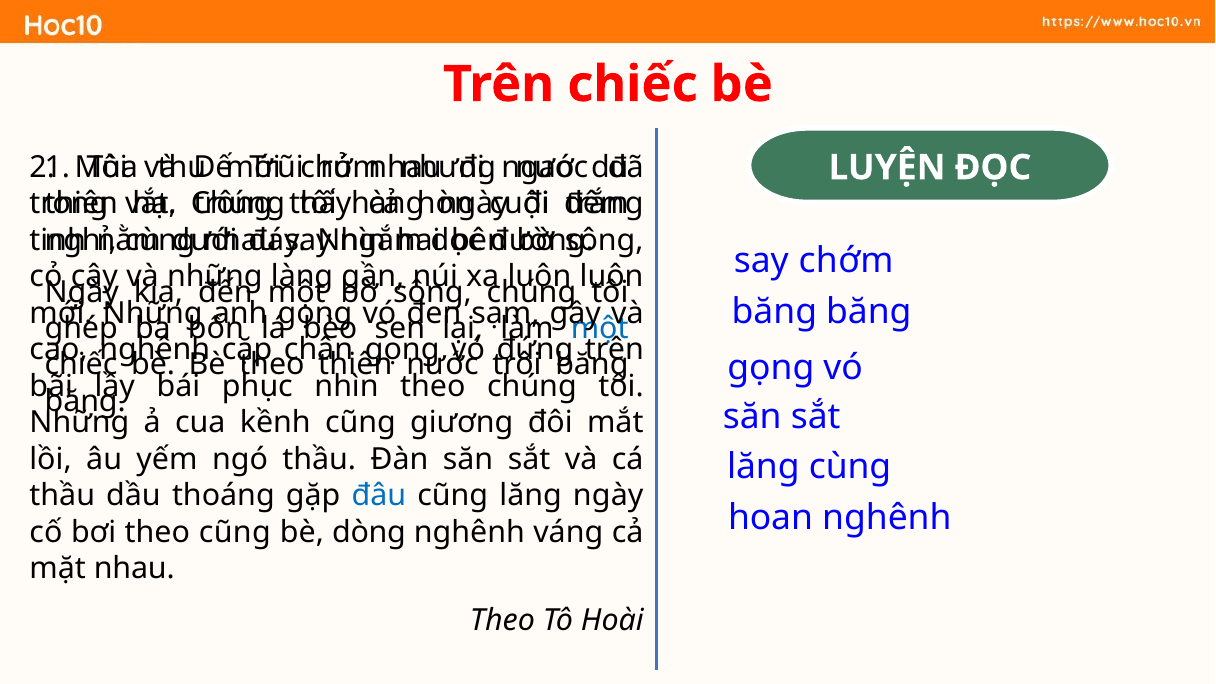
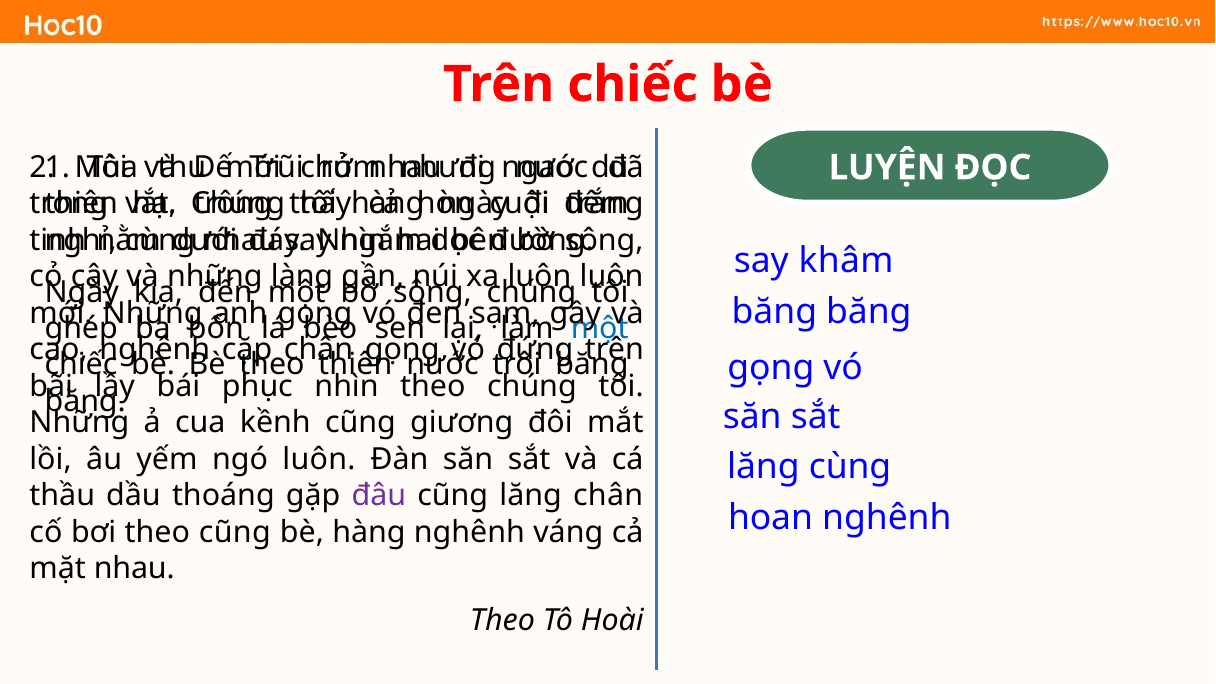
say chớm: chớm -> khâm (846, 261)
ngó thầu: thầu -> luôn (319, 459)
đâu colour: blue -> purple (379, 496)
lăng ngày: ngày -> chân (608, 496)
bè dòng: dòng -> hàng (369, 532)
